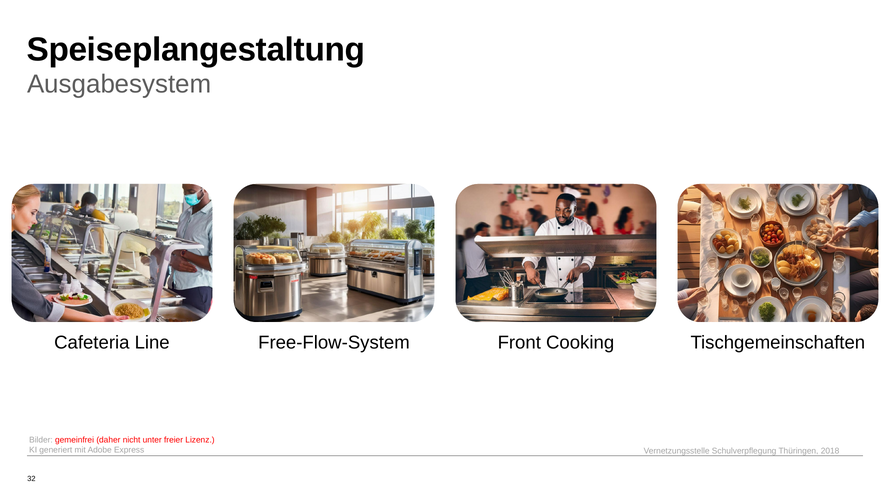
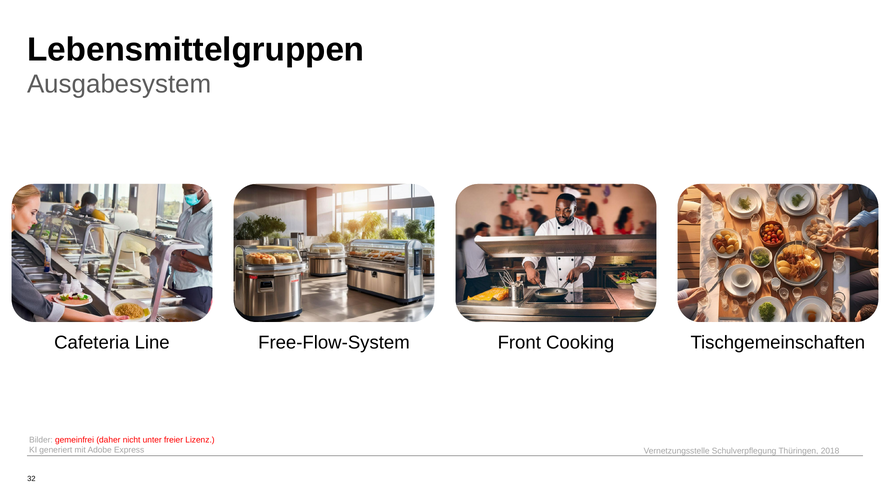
Speiseplangestaltung: Speiseplangestaltung -> Lebensmittelgruppen (196, 50)
